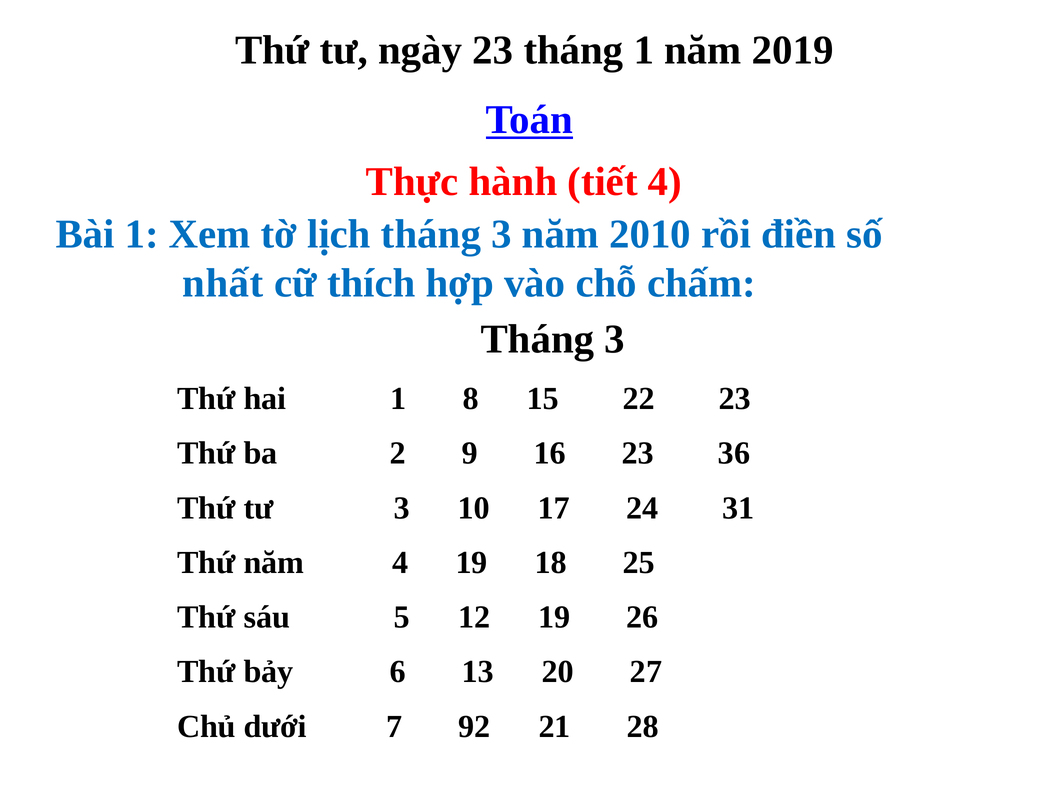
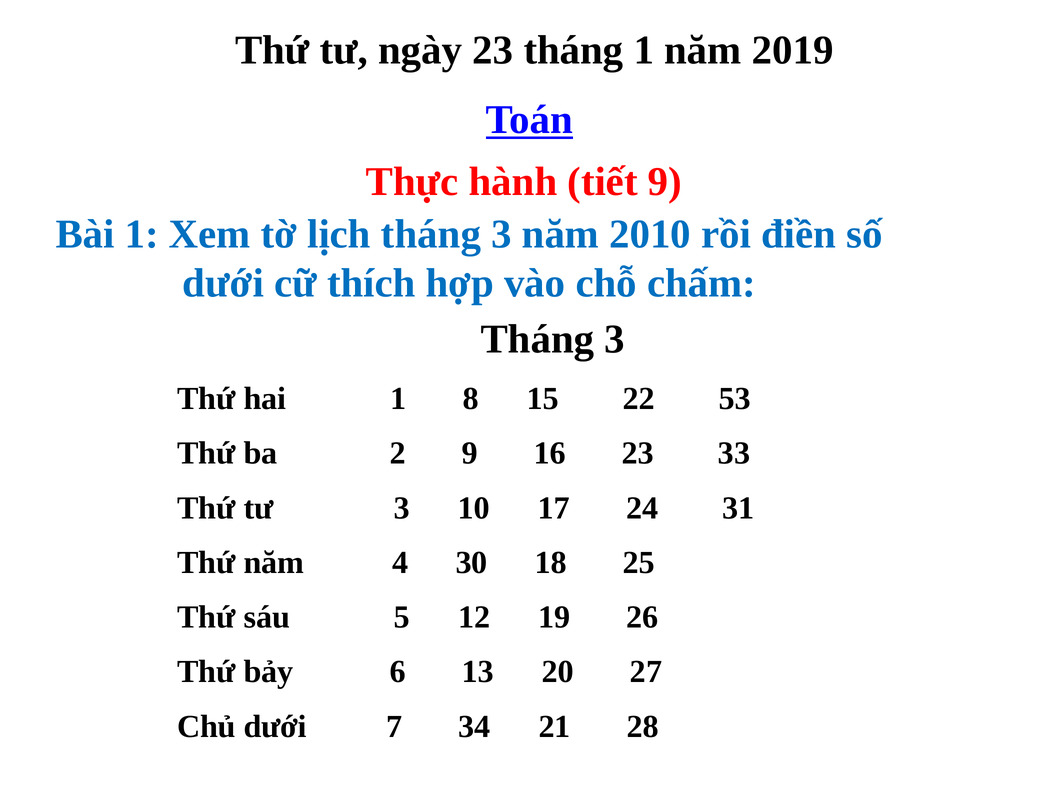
tiết 4: 4 -> 9 (665, 182)
nhất: nhất -> dưới (223, 284)
22 23: 23 -> 53 (735, 399)
36: 36 -> 33 (734, 454)
4 19: 19 -> 30 (472, 563)
92: 92 -> 34 (474, 727)
